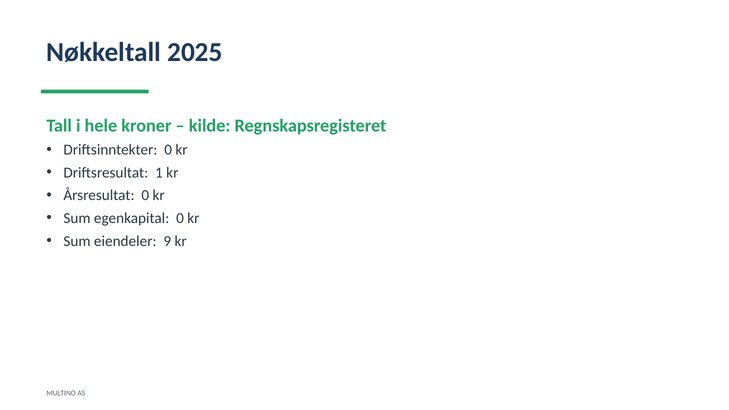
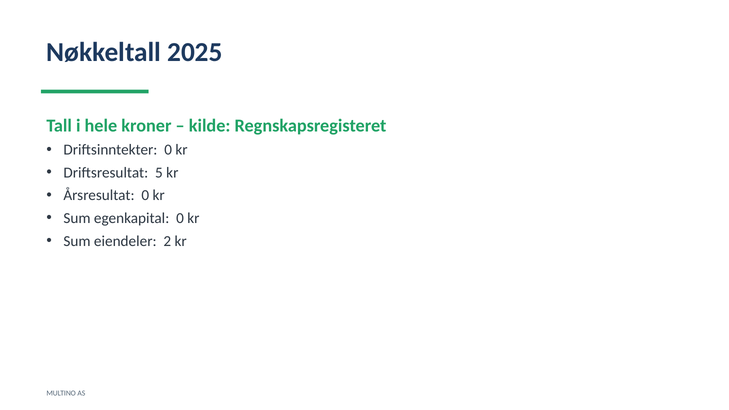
1: 1 -> 5 (159, 173)
9: 9 -> 2 (167, 241)
